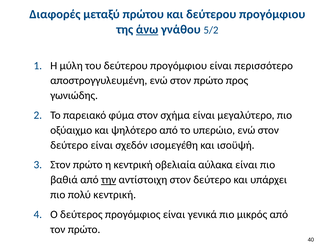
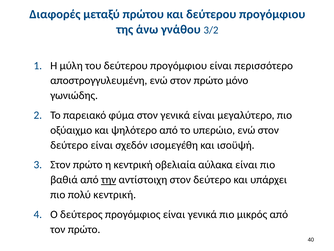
άνω underline: present -> none (147, 29)
5/2: 5/2 -> 3/2 (211, 30)
προς: προς -> μόνο (237, 80)
στον σχήμα: σχήμα -> γενικά (175, 115)
